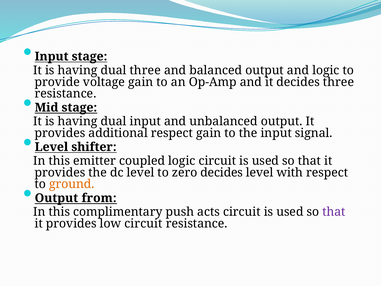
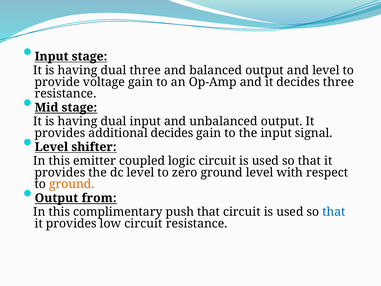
and logic: logic -> level (326, 70)
additional respect: respect -> decides (172, 133)
zero decides: decides -> ground (222, 172)
push acts: acts -> that (209, 212)
that colour: purple -> blue (334, 212)
